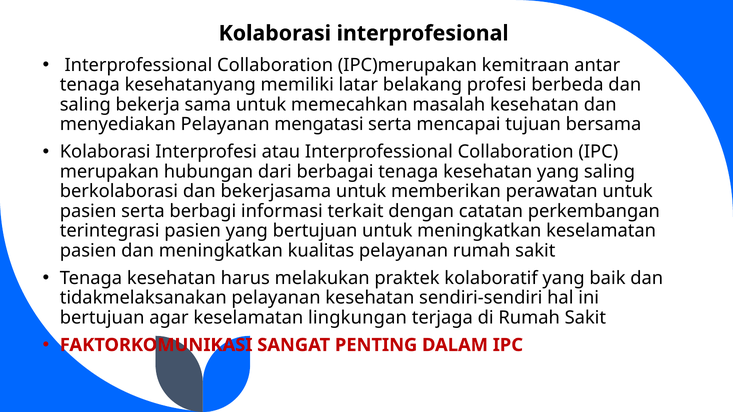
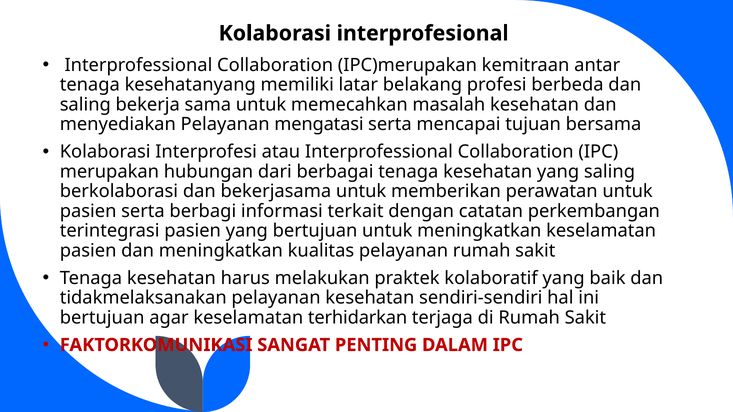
lingkungan: lingkungan -> terhidarkan (358, 318)
